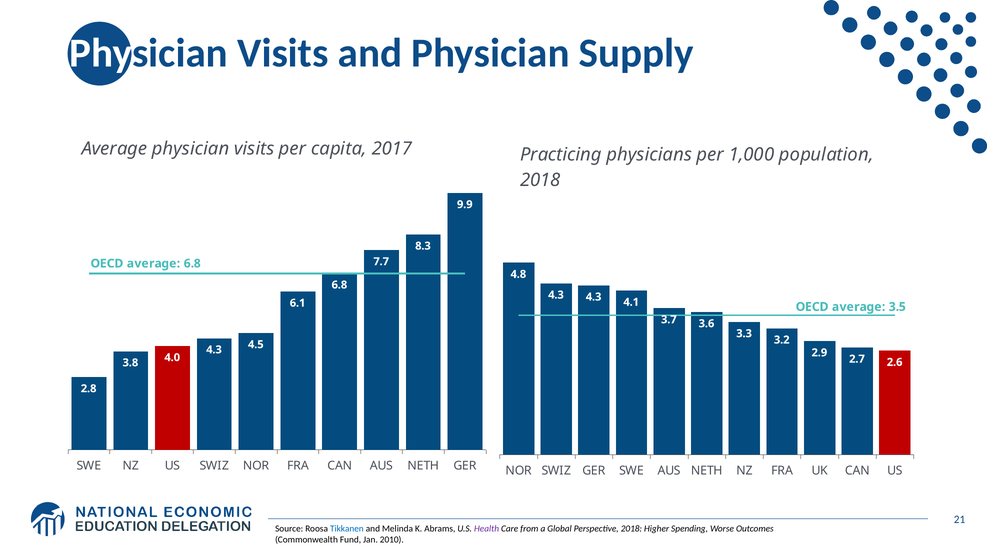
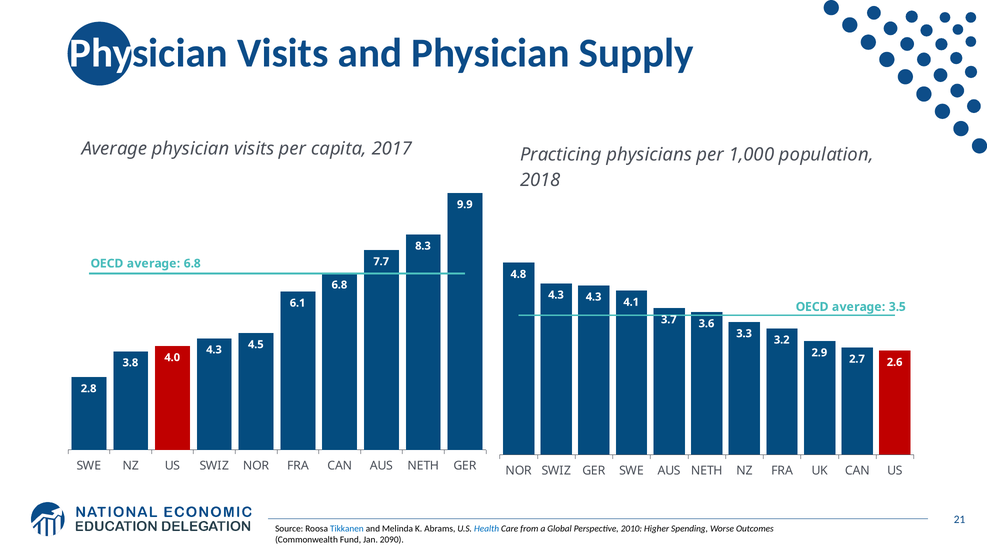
Health colour: purple -> blue (487, 529)
Perspective 2018: 2018 -> 2010 (631, 529)
2010: 2010 -> 2090 (392, 540)
